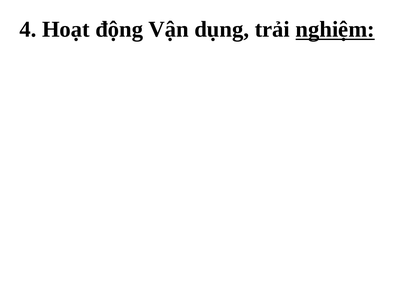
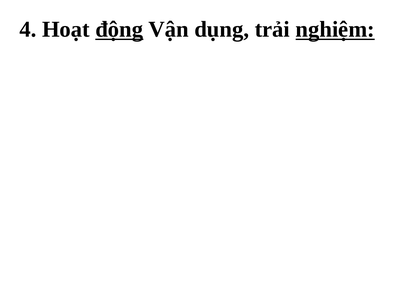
động underline: none -> present (119, 29)
